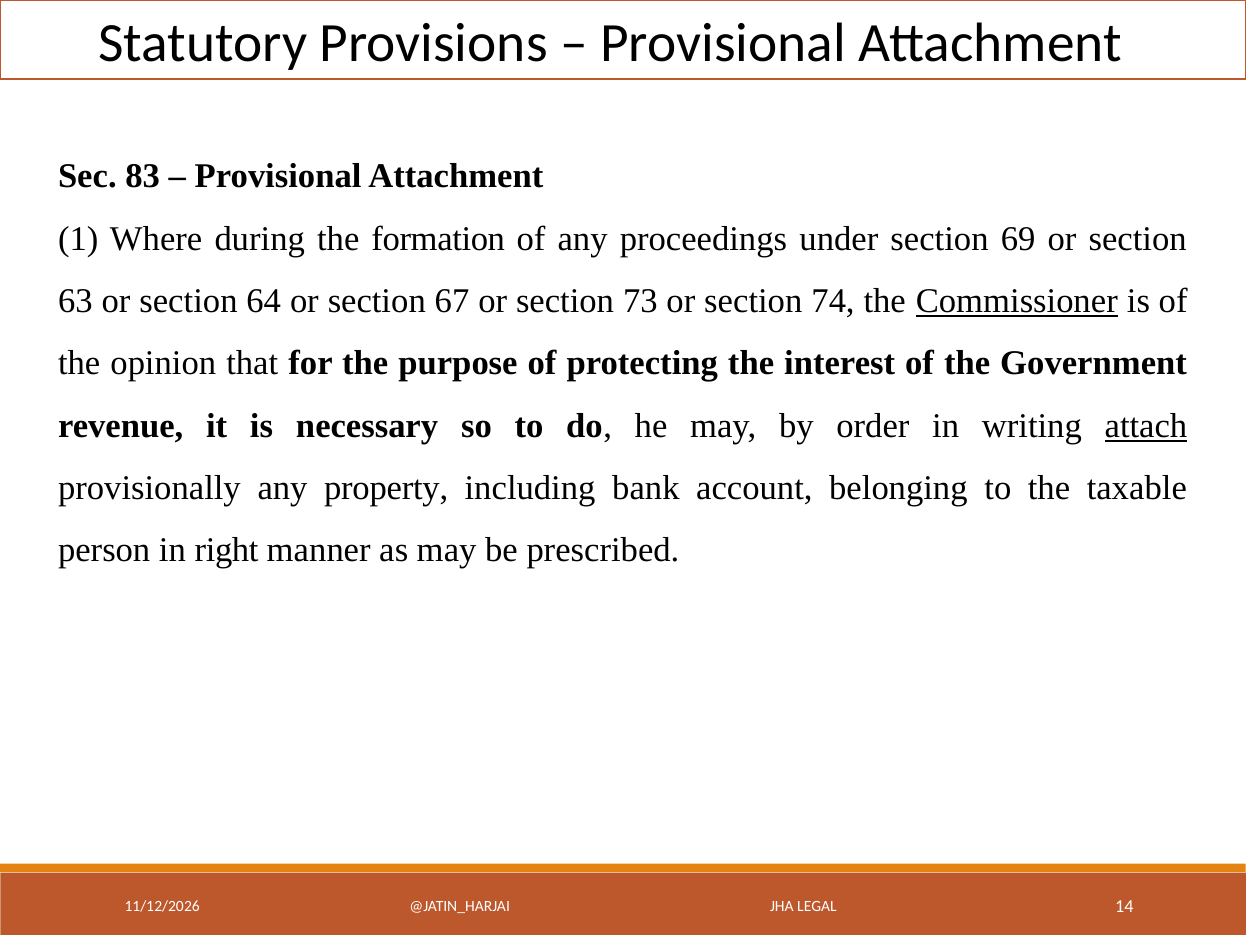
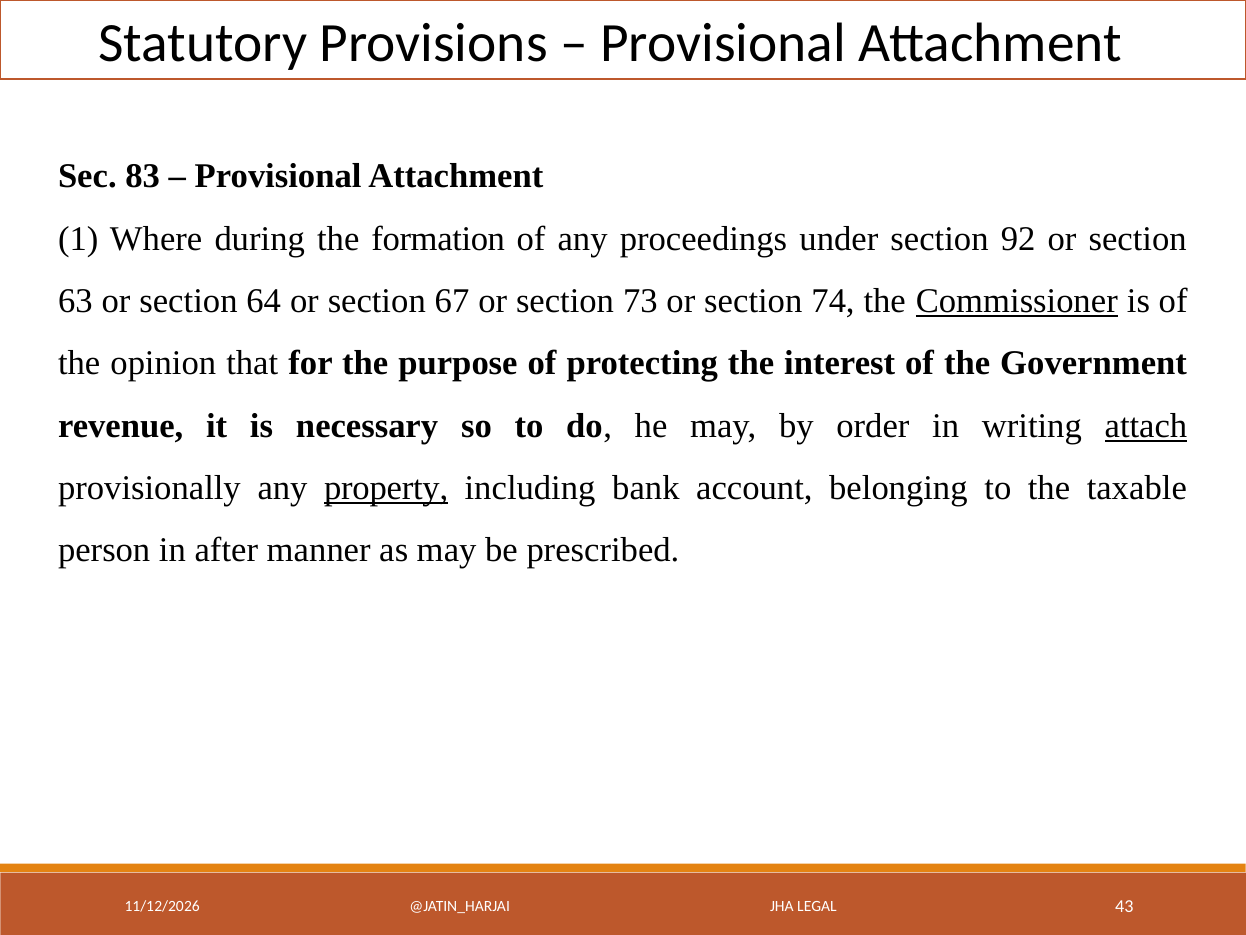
69: 69 -> 92 (1018, 239)
property underline: none -> present (386, 488)
right: right -> after (226, 550)
14: 14 -> 43 (1124, 906)
